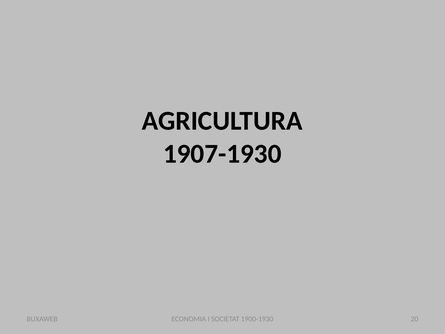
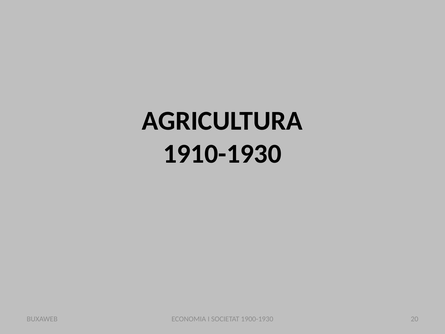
1907-1930: 1907-1930 -> 1910-1930 (222, 154)
